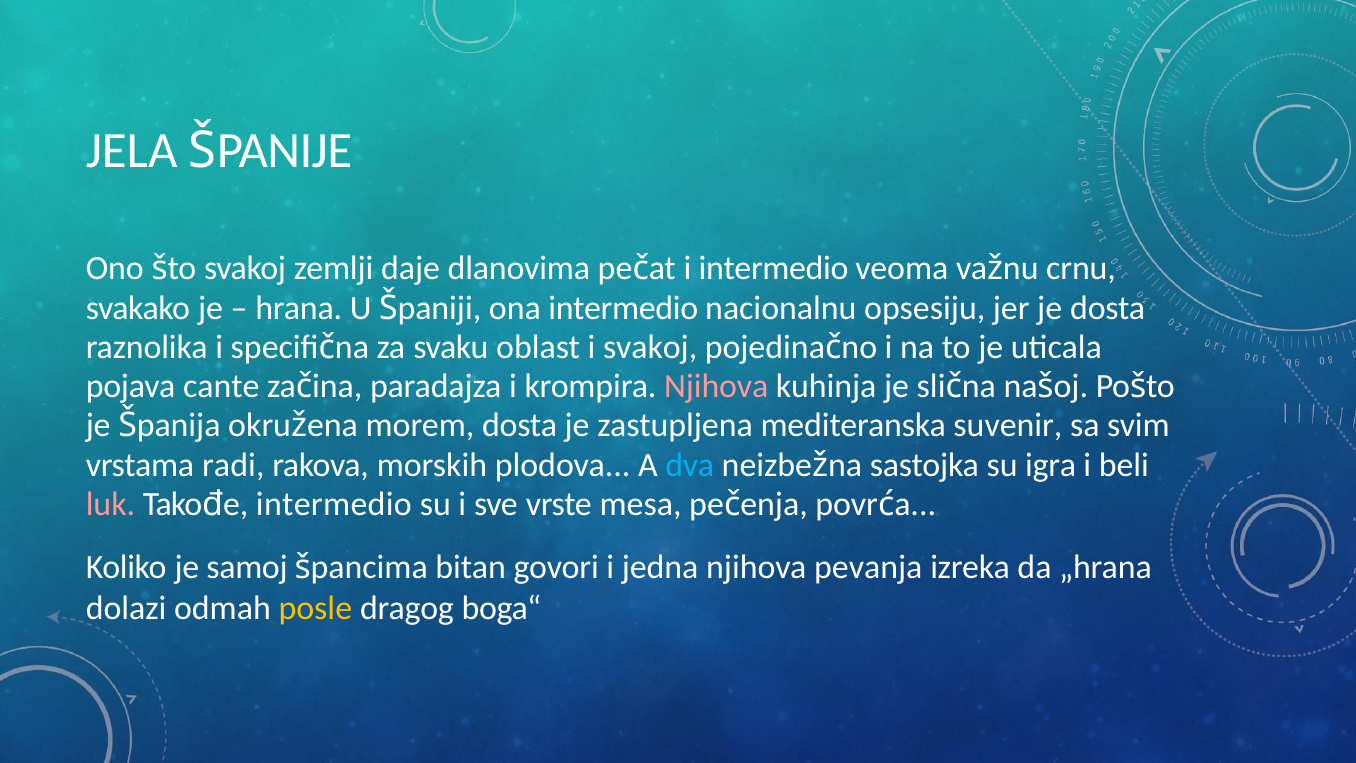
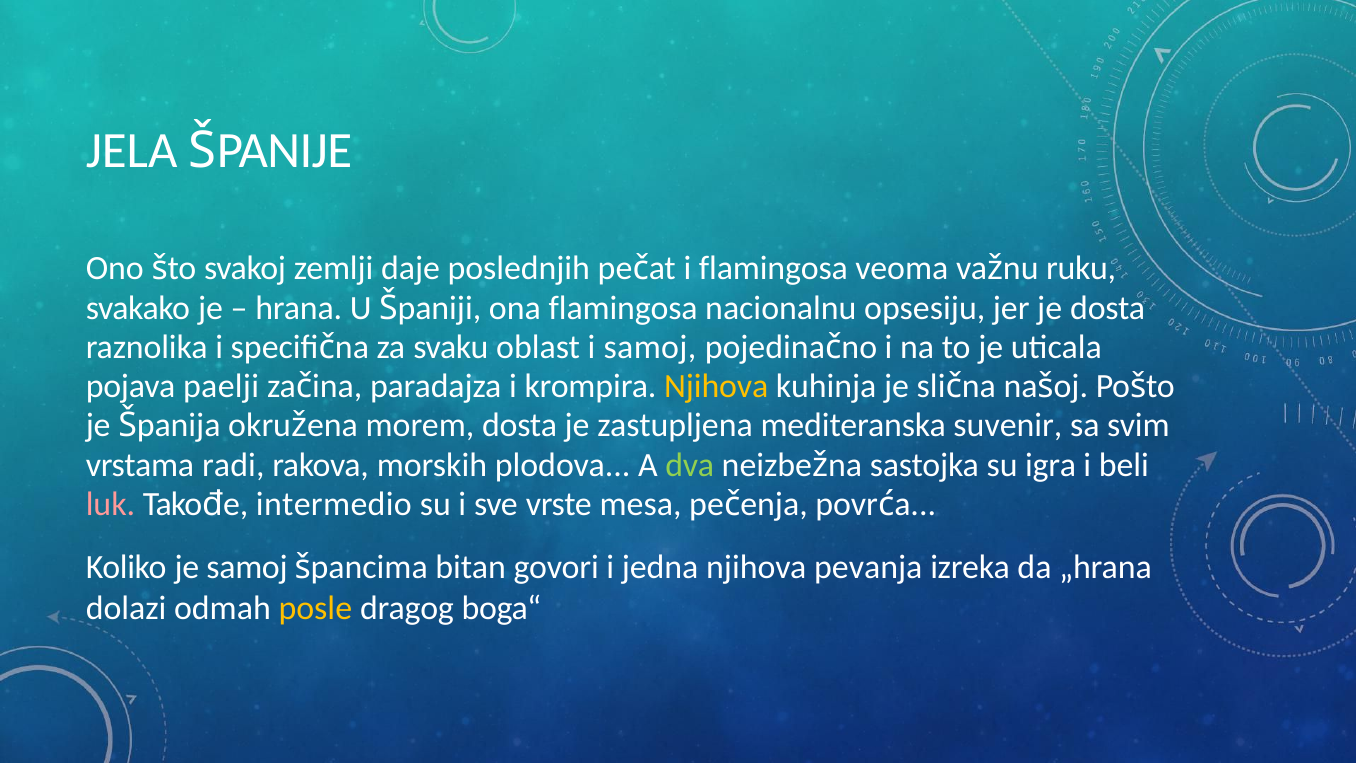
dlanovima: dlanovima -> poslednjih (519, 269)
i intermedio: intermedio -> flamingosa (773, 269)
crnu: crnu -> ruku (1081, 269)
ona intermedio: intermedio -> flamingosa (623, 308)
i svakoj: svakoj -> samoj (650, 347)
cante: cante -> paelji (221, 386)
Njihova colour: pink -> yellow (716, 386)
dva colour: light blue -> light green (690, 465)
